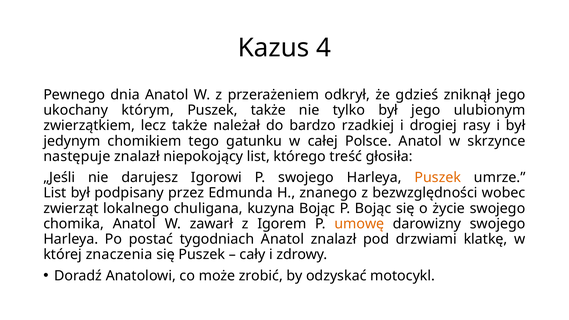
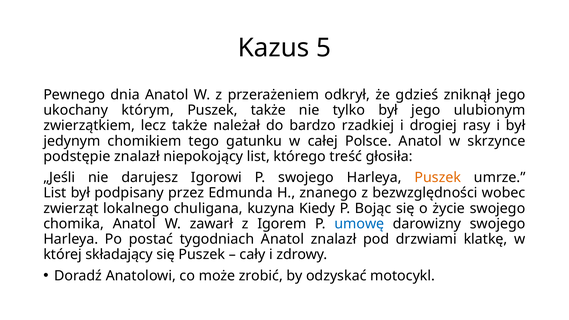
4: 4 -> 5 (324, 48)
następuje: następuje -> podstępie (77, 156)
kuzyna Bojąc: Bojąc -> Kiedy (317, 208)
umowę colour: orange -> blue (359, 224)
znaczenia: znaczenia -> składający (119, 254)
